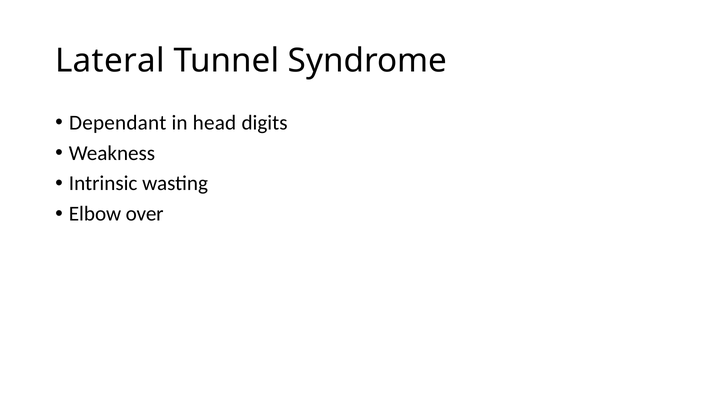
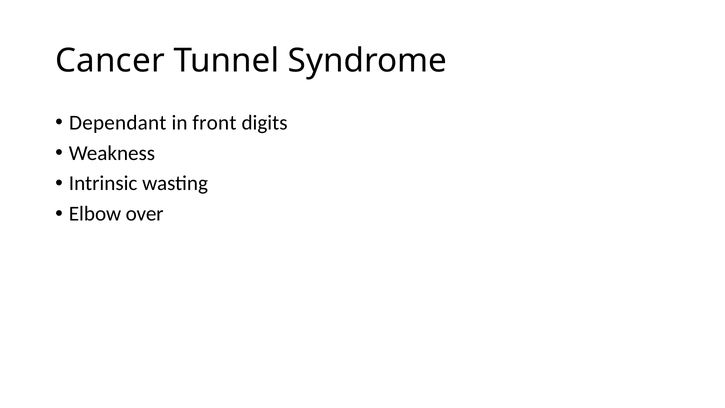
Lateral: Lateral -> Cancer (110, 61)
head: head -> front (214, 123)
